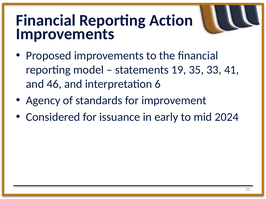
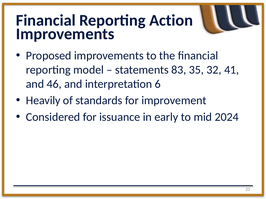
19: 19 -> 83 (179, 70)
33: 33 -> 32 (214, 70)
Agency: Agency -> Heavily (43, 101)
